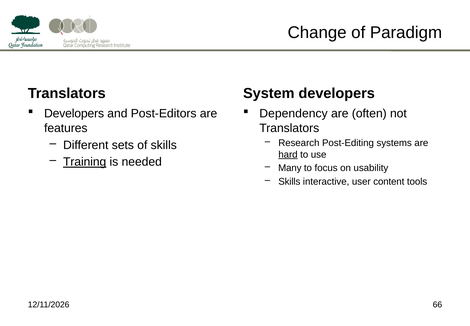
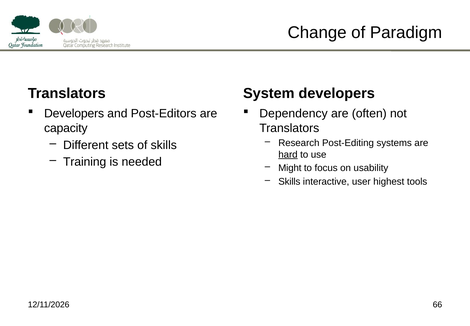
features: features -> capacity (66, 128)
Training underline: present -> none (85, 162)
Many: Many -> Might (290, 168)
content: content -> highest (389, 181)
